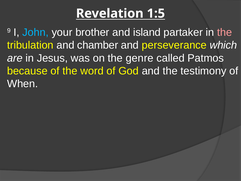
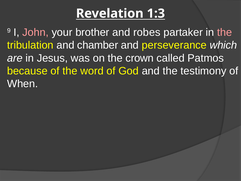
1:5: 1:5 -> 1:3 (156, 13)
John colour: light blue -> pink (35, 32)
island: island -> robes (147, 32)
genre: genre -> crown (140, 58)
